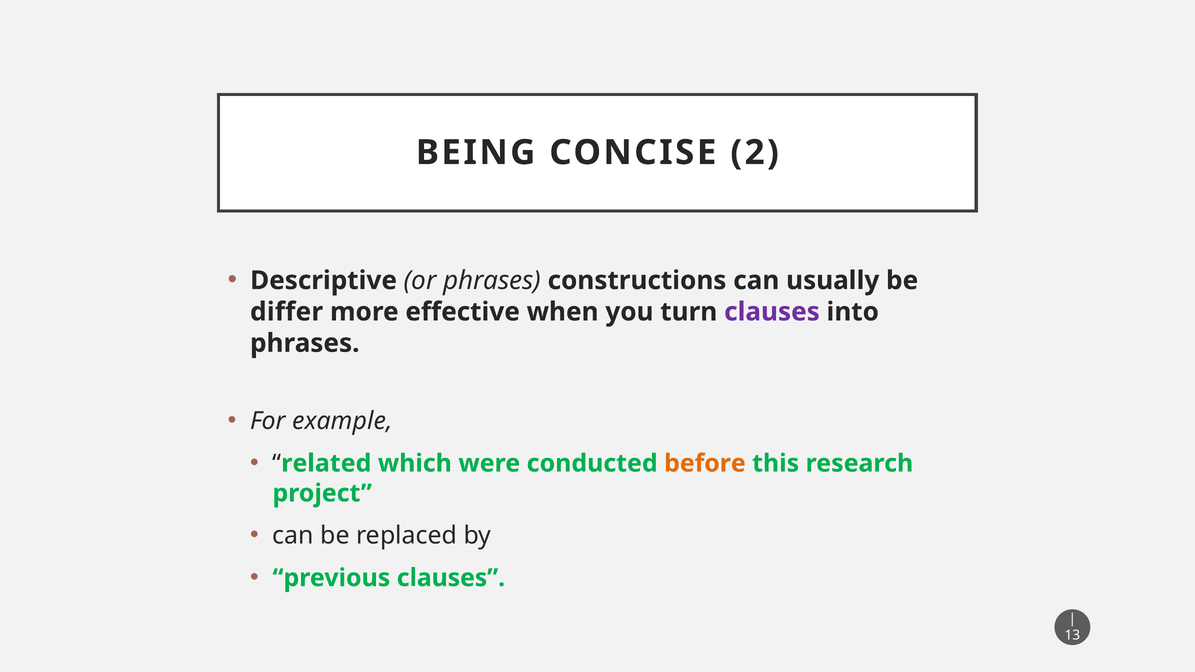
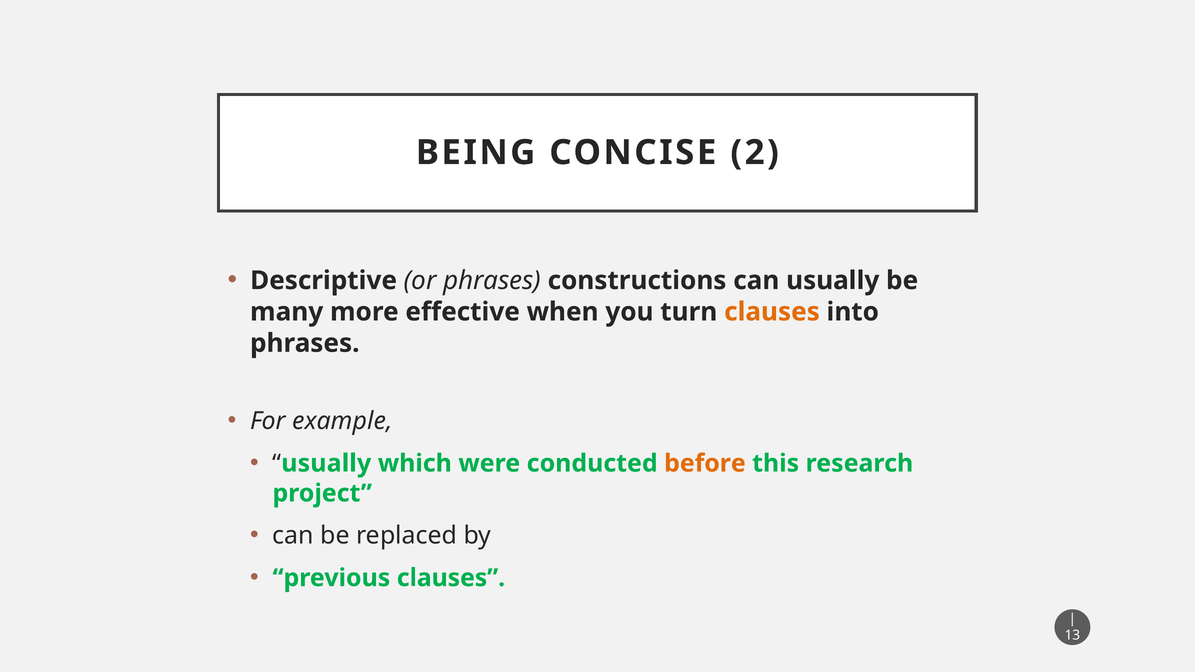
differ: differ -> many (287, 312)
clauses colour: purple -> orange (772, 312)
related: related -> usually (326, 464)
